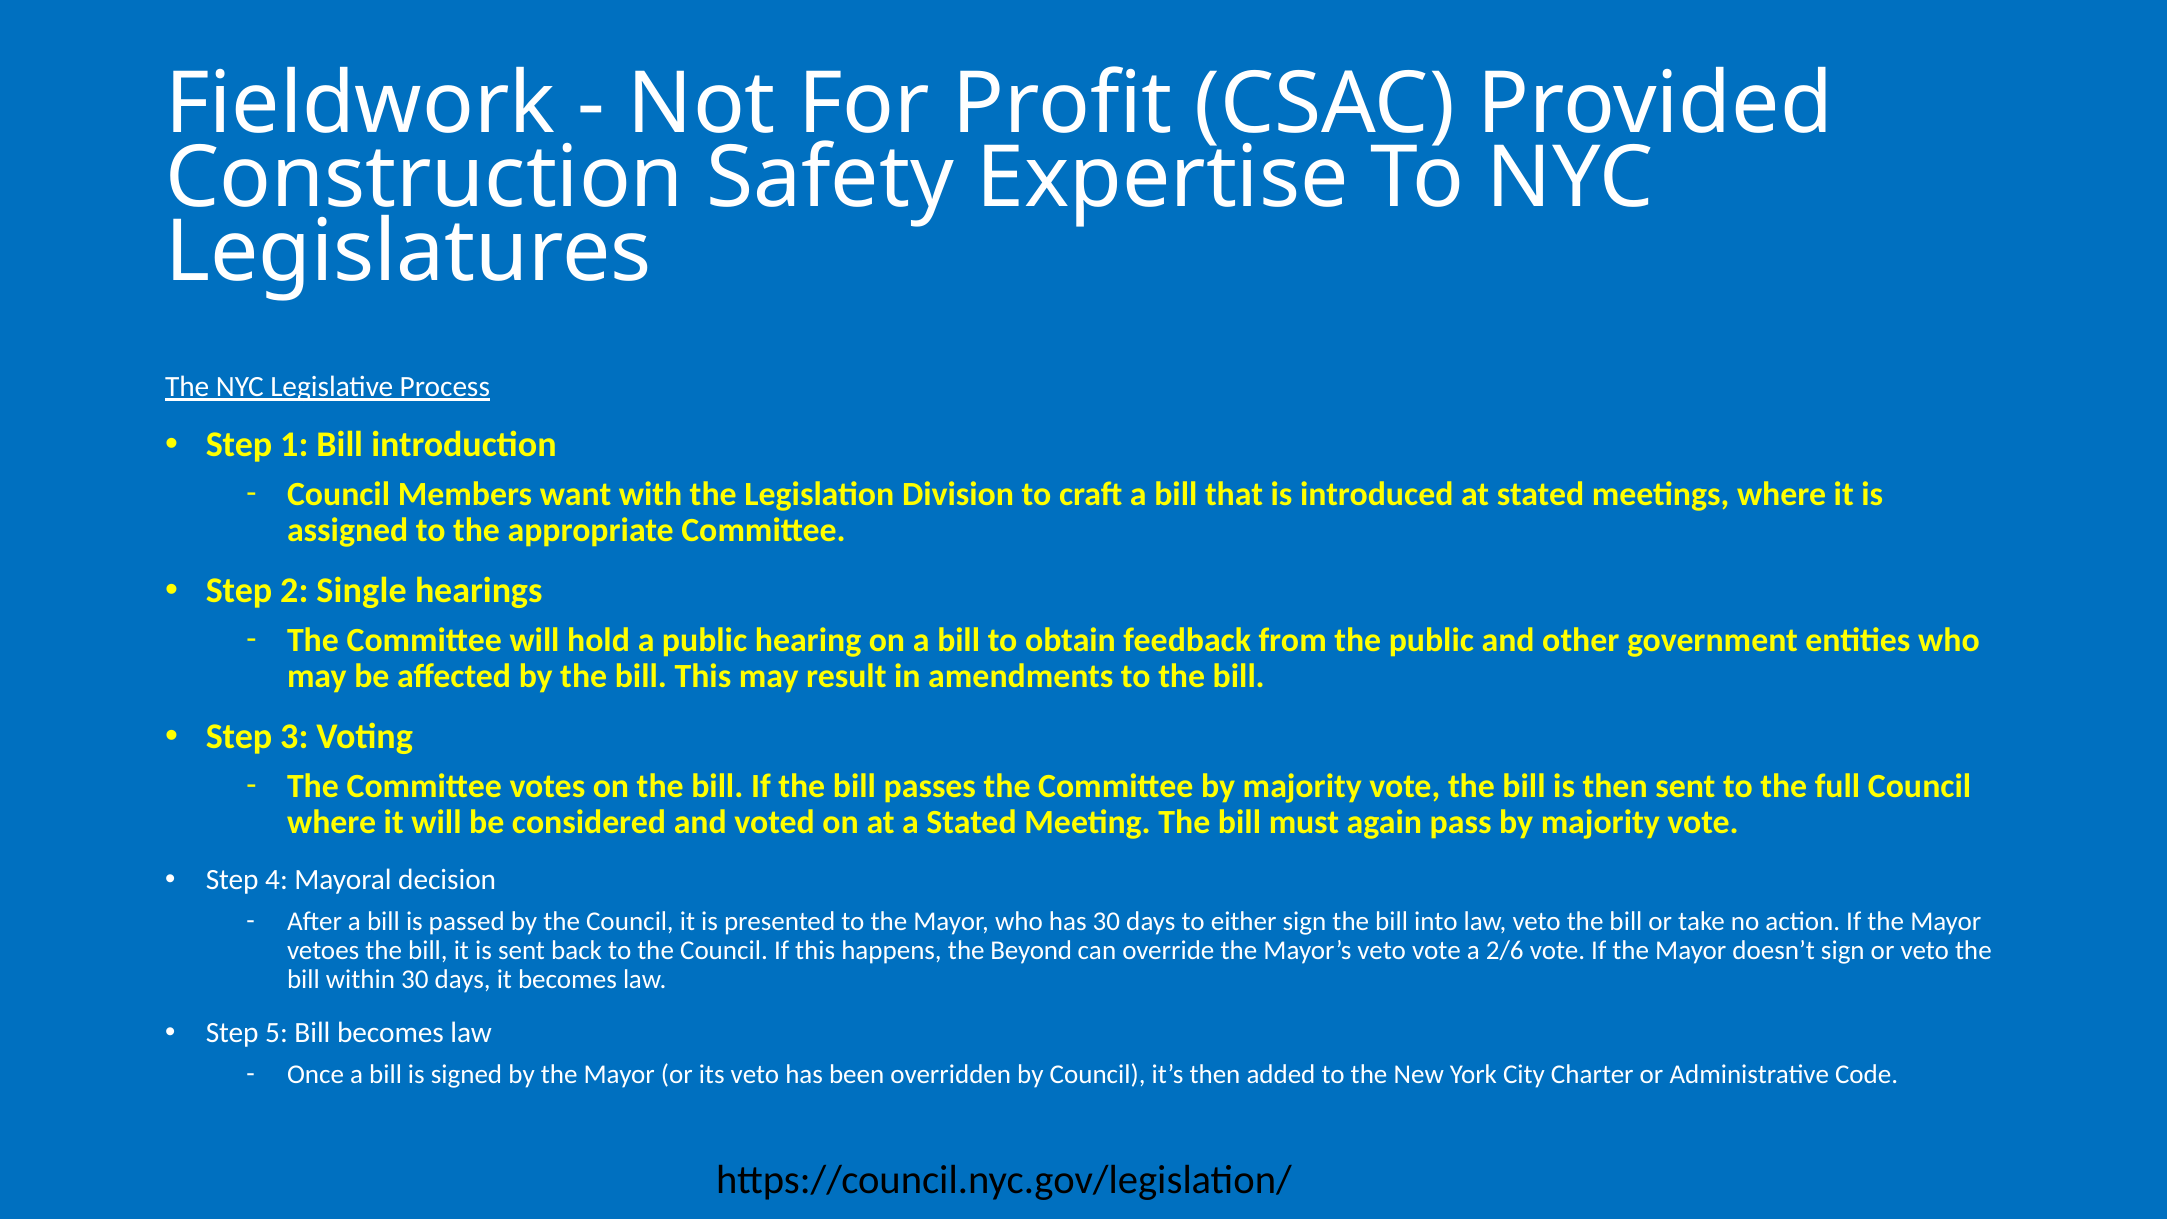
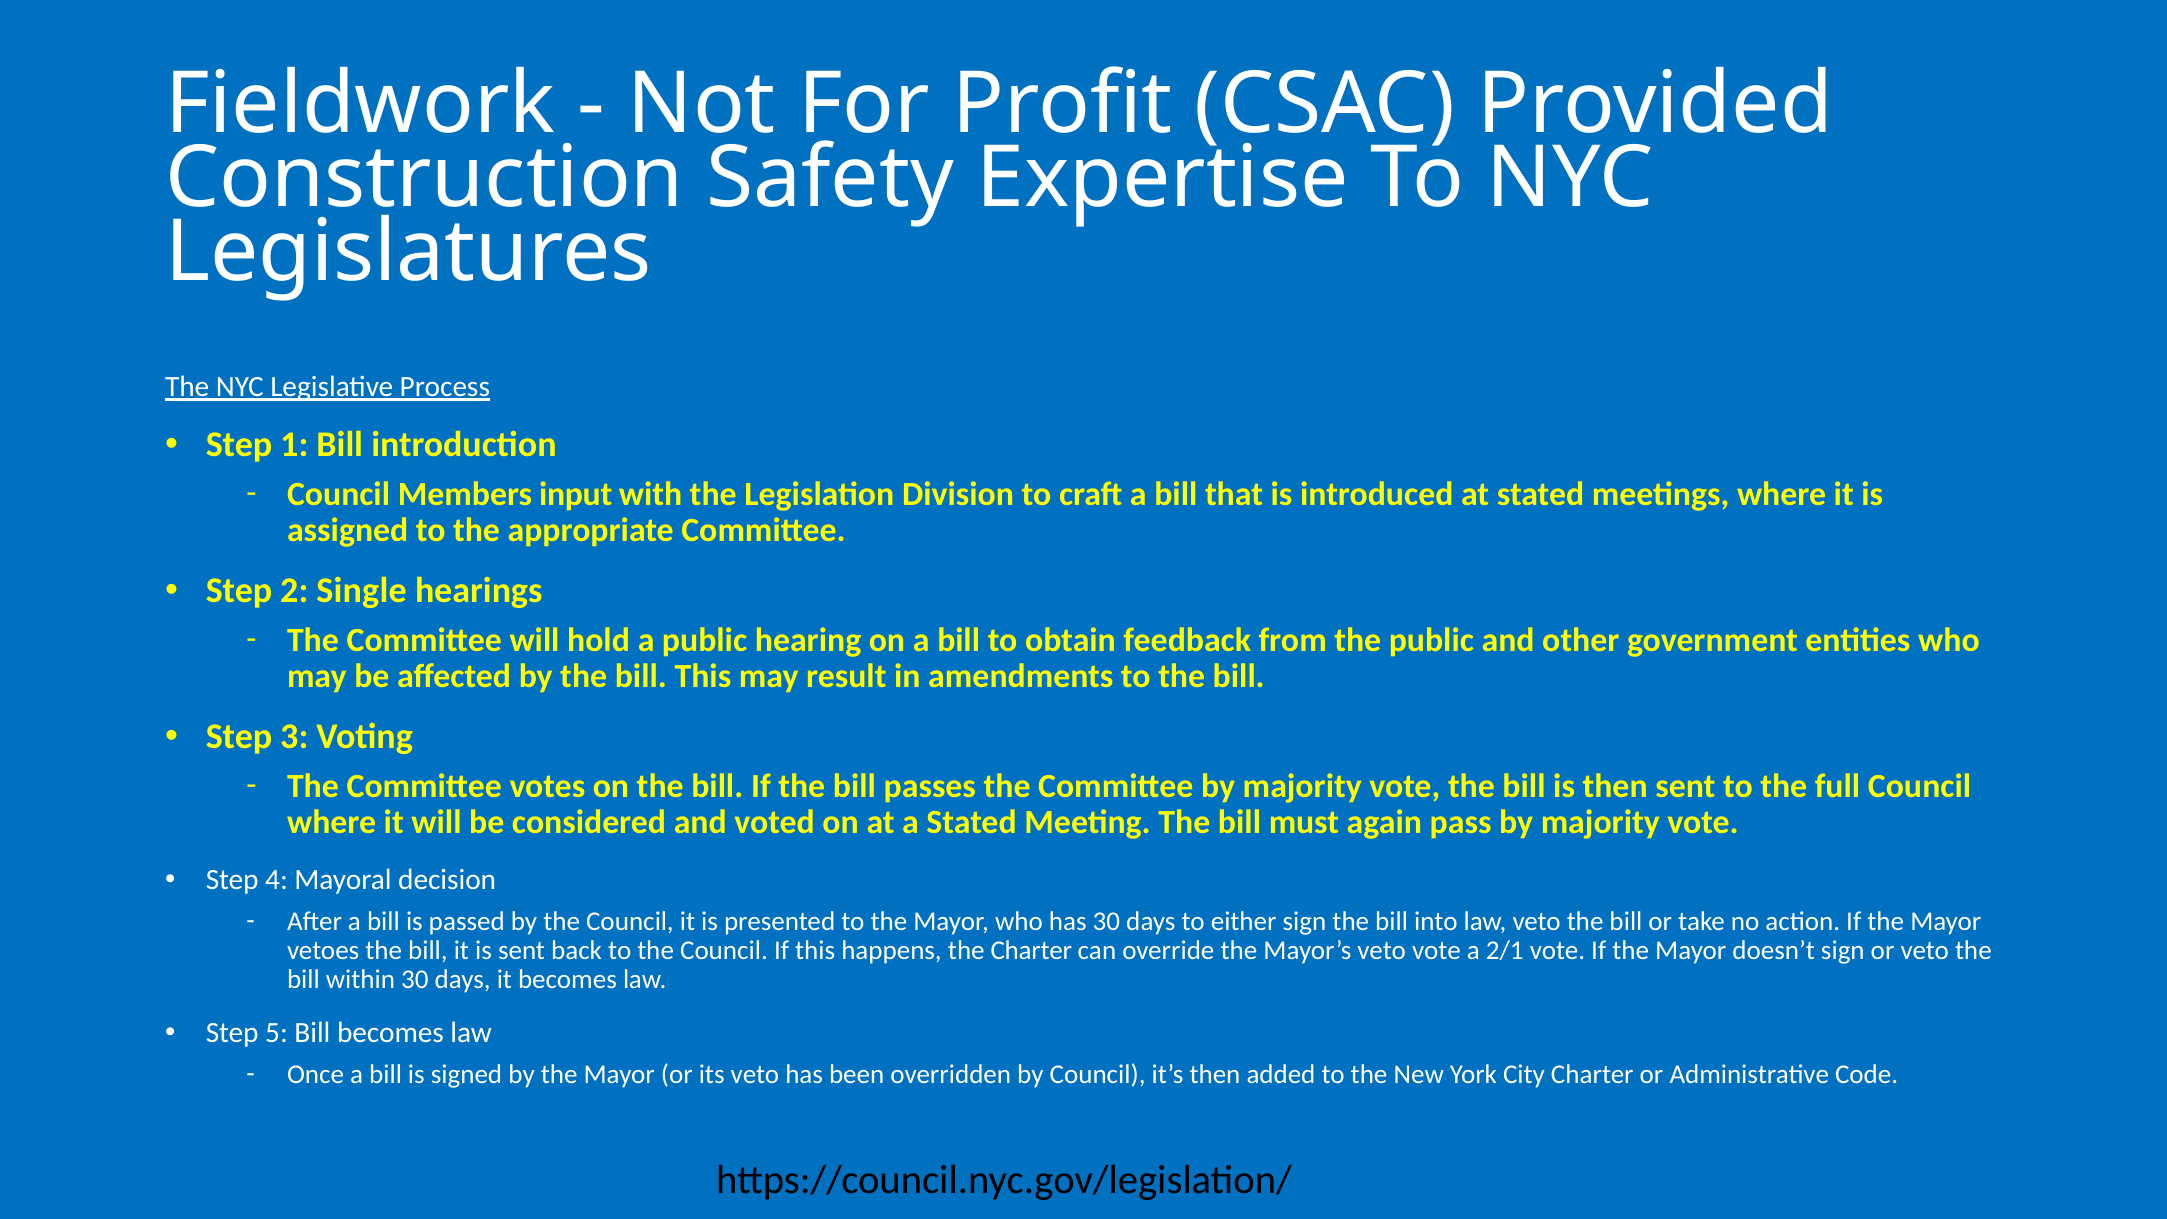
want: want -> input (576, 494)
the Beyond: Beyond -> Charter (1031, 951)
2/6: 2/6 -> 2/1 (1505, 951)
